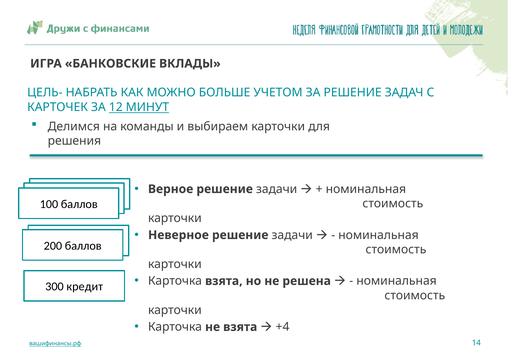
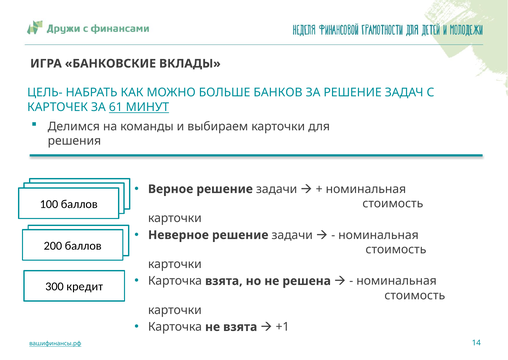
УЧЕТОМ: УЧЕТОМ -> БАНКОВ (278, 93)
12: 12 -> 61 (116, 107)
+4: +4 -> +1 (283, 326)
